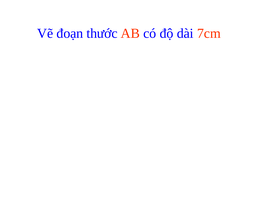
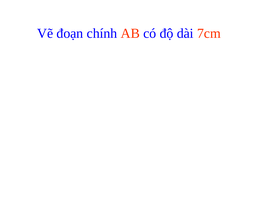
thước: thước -> chính (102, 34)
